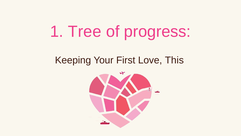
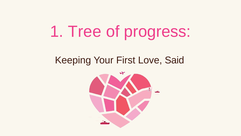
This: This -> Said (174, 60)
